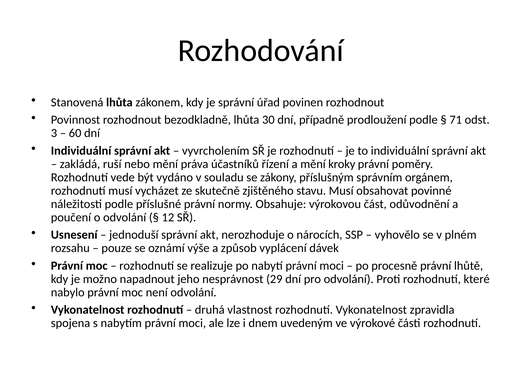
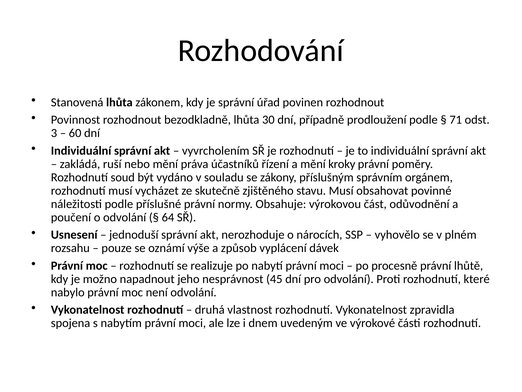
vede: vede -> soud (123, 177)
12: 12 -> 64 (168, 217)
29: 29 -> 45 (274, 279)
